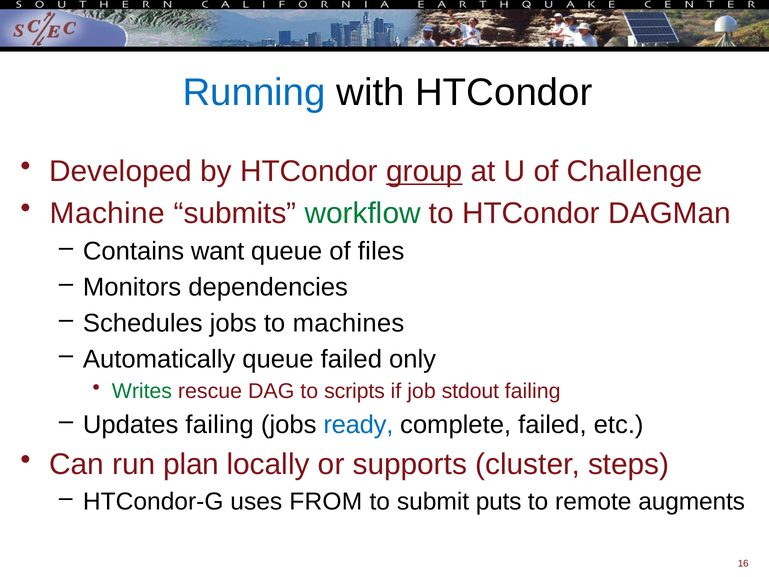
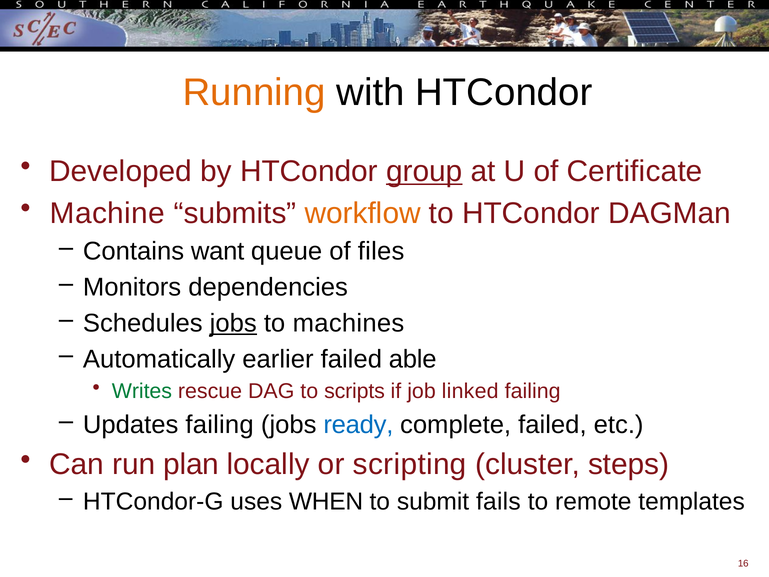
Running colour: blue -> orange (254, 92)
Challenge: Challenge -> Certificate (635, 171)
workflow colour: green -> orange (363, 213)
jobs underline: none -> present (233, 323)
Automatically queue: queue -> earlier (278, 359)
only: only -> able (413, 359)
stdout: stdout -> linked (470, 391)
supports: supports -> scripting (410, 464)
FROM: FROM -> WHEN (326, 502)
puts: puts -> fails (498, 502)
augments: augments -> templates (692, 502)
